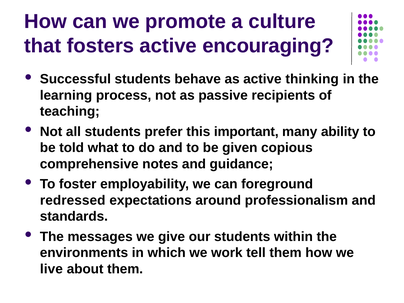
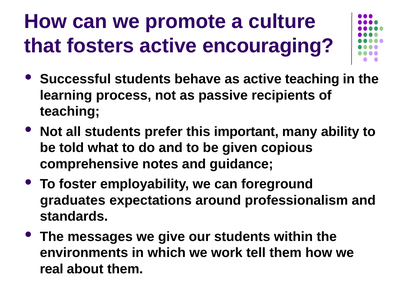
active thinking: thinking -> teaching (312, 79)
redressed: redressed -> graduates (73, 200)
live: live -> real (52, 269)
